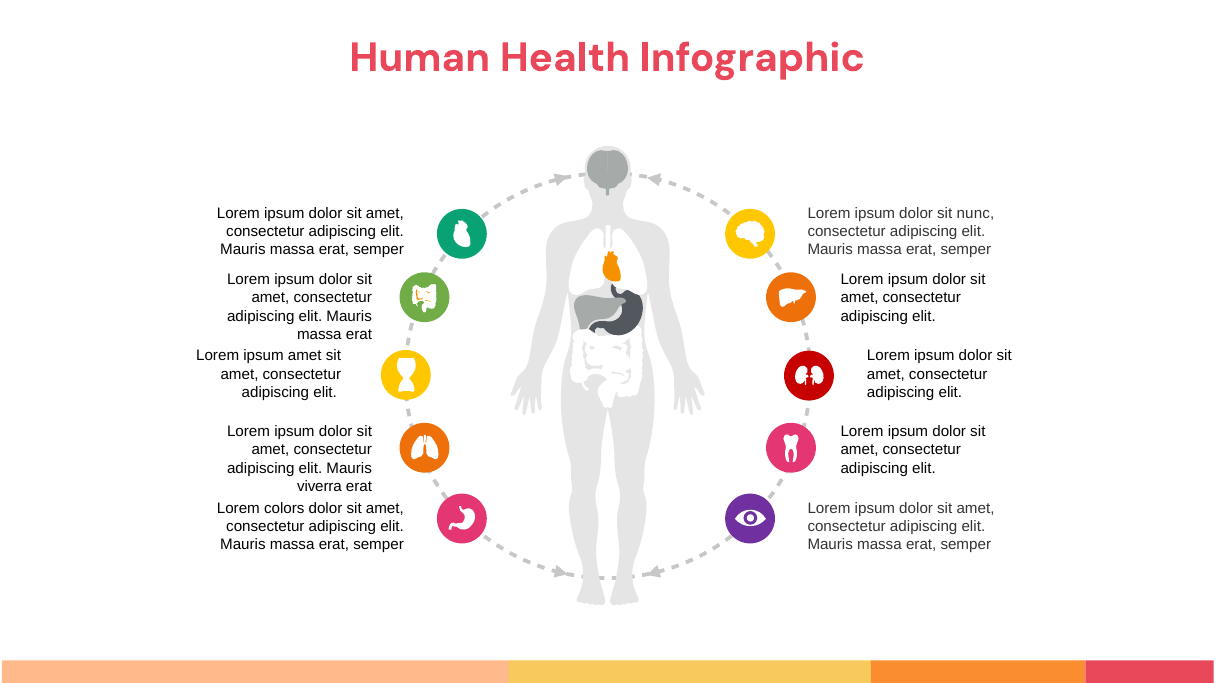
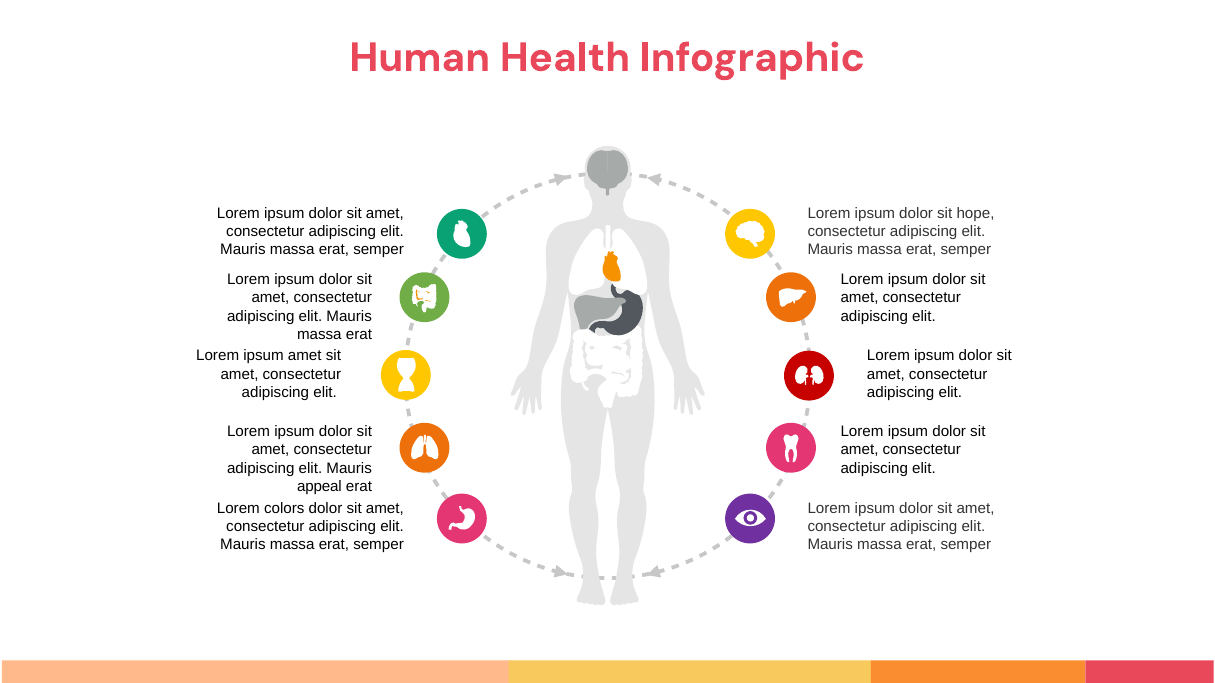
nunc: nunc -> hope (976, 213)
viverra: viverra -> appeal (319, 487)
